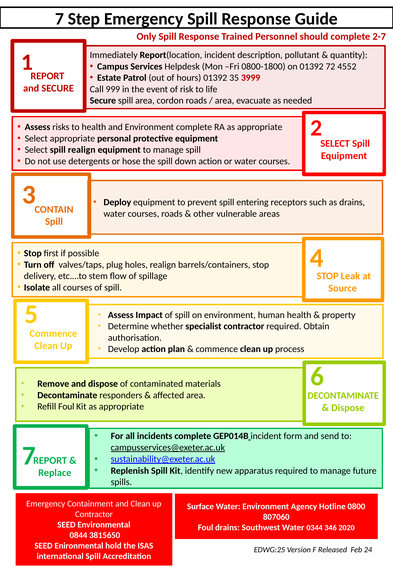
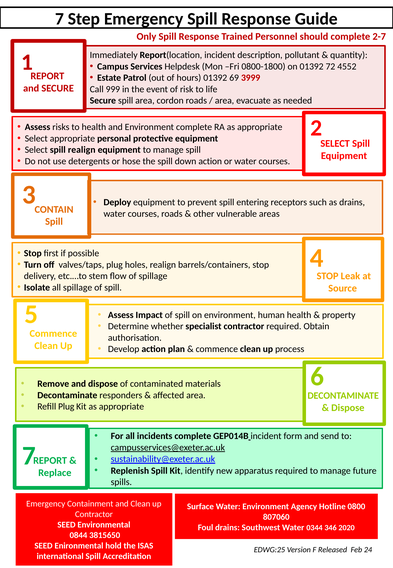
35: 35 -> 69 (234, 78)
all courses: courses -> spillage (78, 287)
Refill Foul: Foul -> Plug (66, 406)
